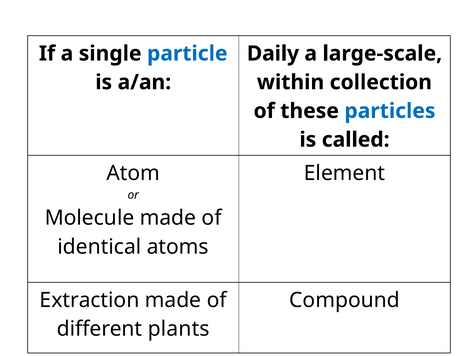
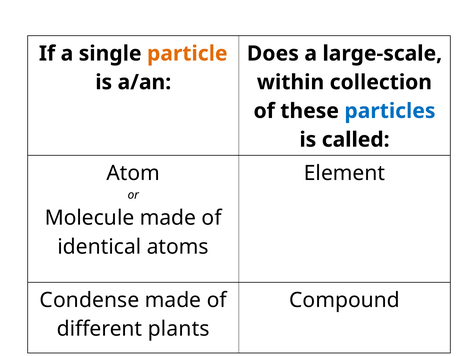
particle colour: blue -> orange (187, 53)
Daily: Daily -> Does (273, 53)
Extraction: Extraction -> Condense (89, 300)
